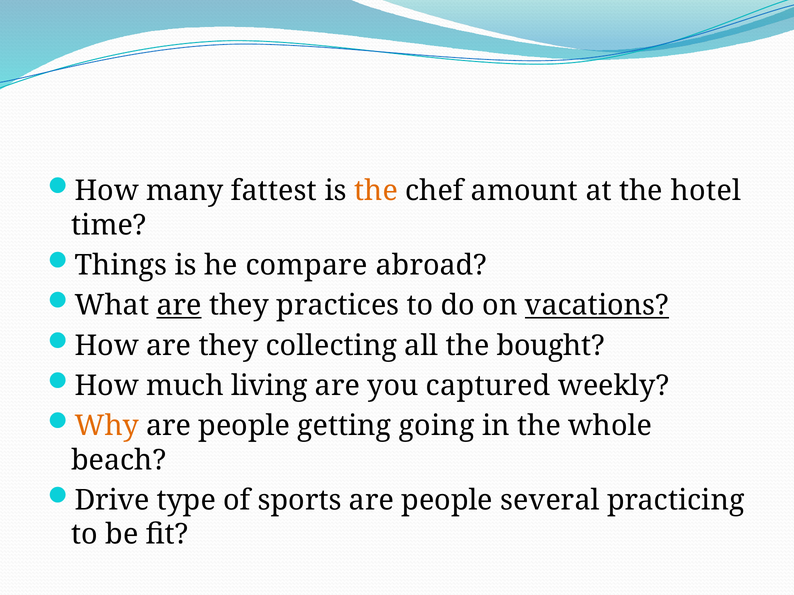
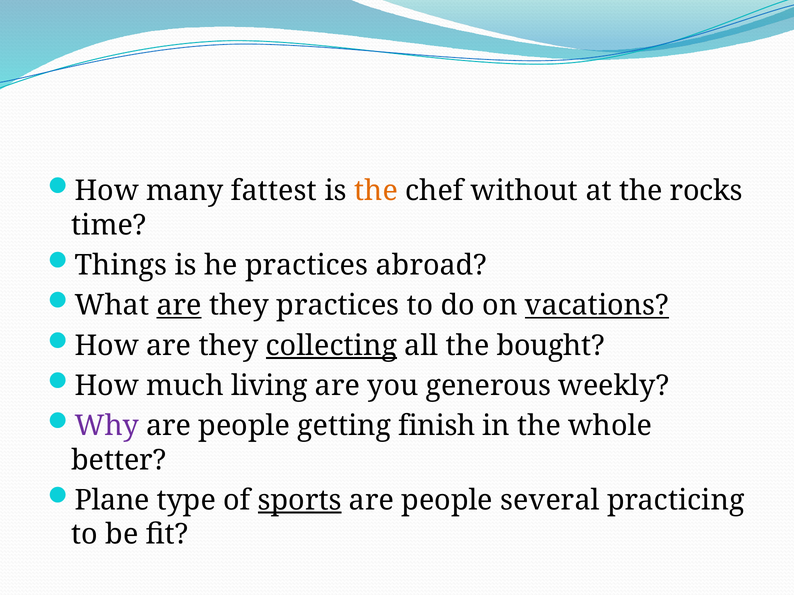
amount: amount -> without (524, 191)
hotel: hotel -> rocks (706, 191)
he compare: compare -> practices (307, 266)
collecting underline: none -> present (331, 346)
captured: captured -> generous (488, 386)
Why colour: orange -> purple (107, 426)
going: going -> finish (437, 426)
beach: beach -> better (119, 460)
Drive: Drive -> Plane (112, 501)
sports underline: none -> present (300, 501)
